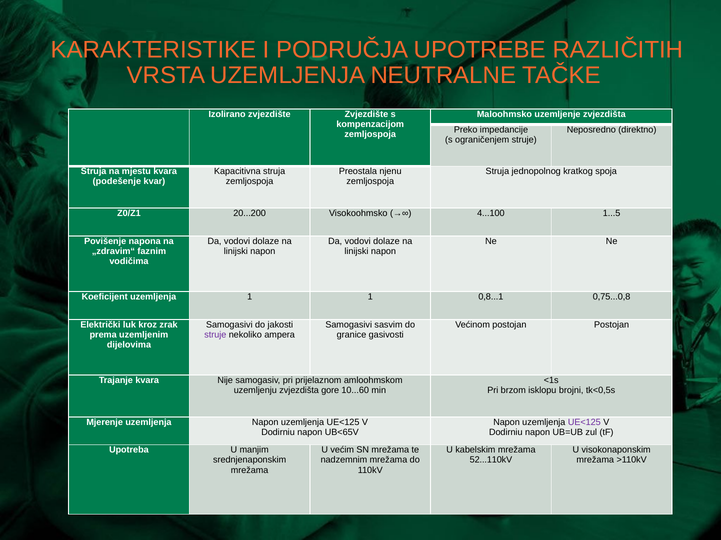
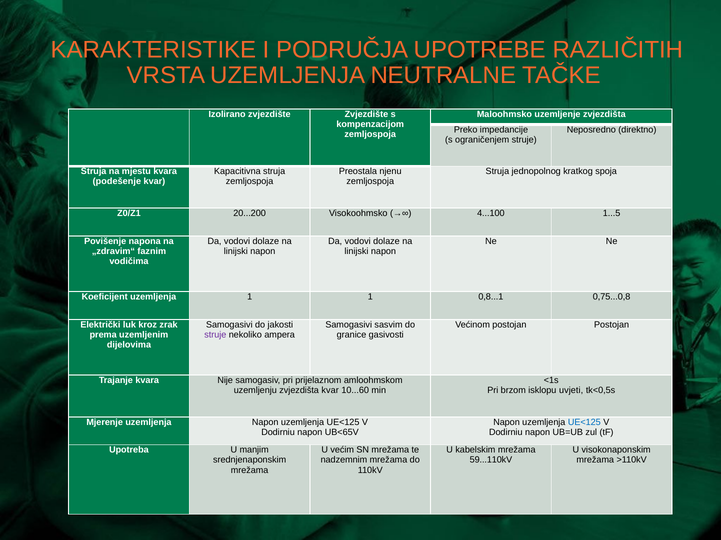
zvjezdišta gore: gore -> kvar (330, 391)
brojni: brojni -> uvjeti (571, 391)
UE<125 colour: purple -> blue (584, 423)
52...110kV: 52...110kV -> 59...110kV (491, 461)
